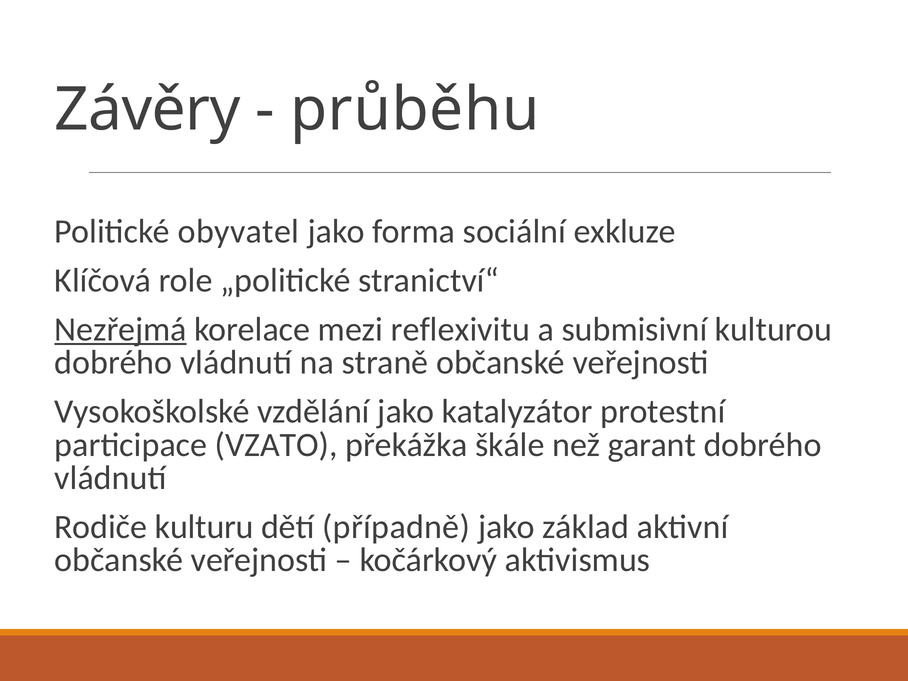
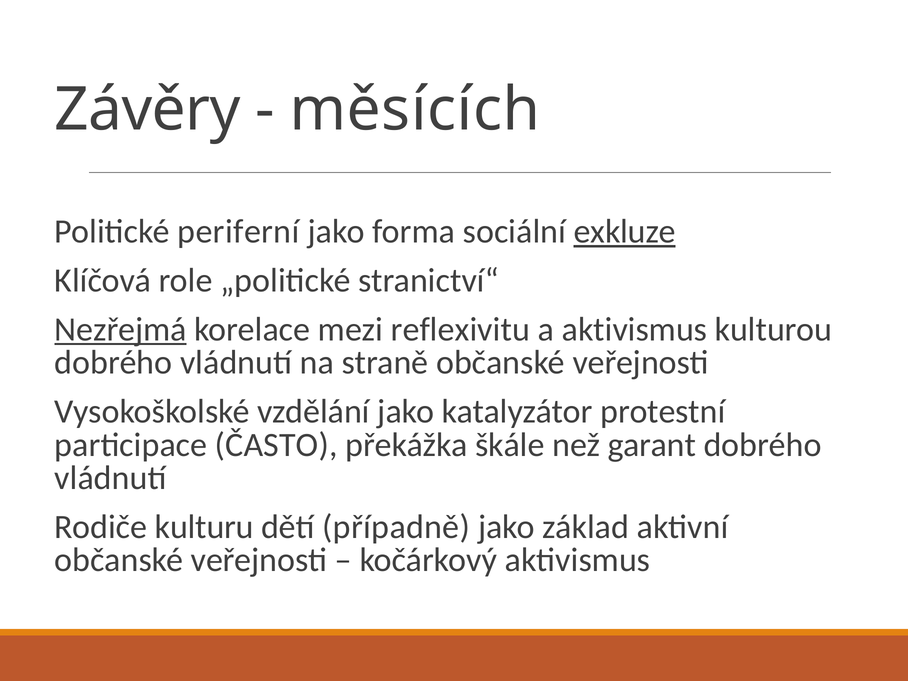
průběhu: průběhu -> měsících (415, 110)
obyvatel: obyvatel -> periferní (238, 232)
exkluze underline: none -> present (625, 232)
a submisivní: submisivní -> aktivismus (635, 330)
VZATO: VZATO -> ČASTO (276, 445)
